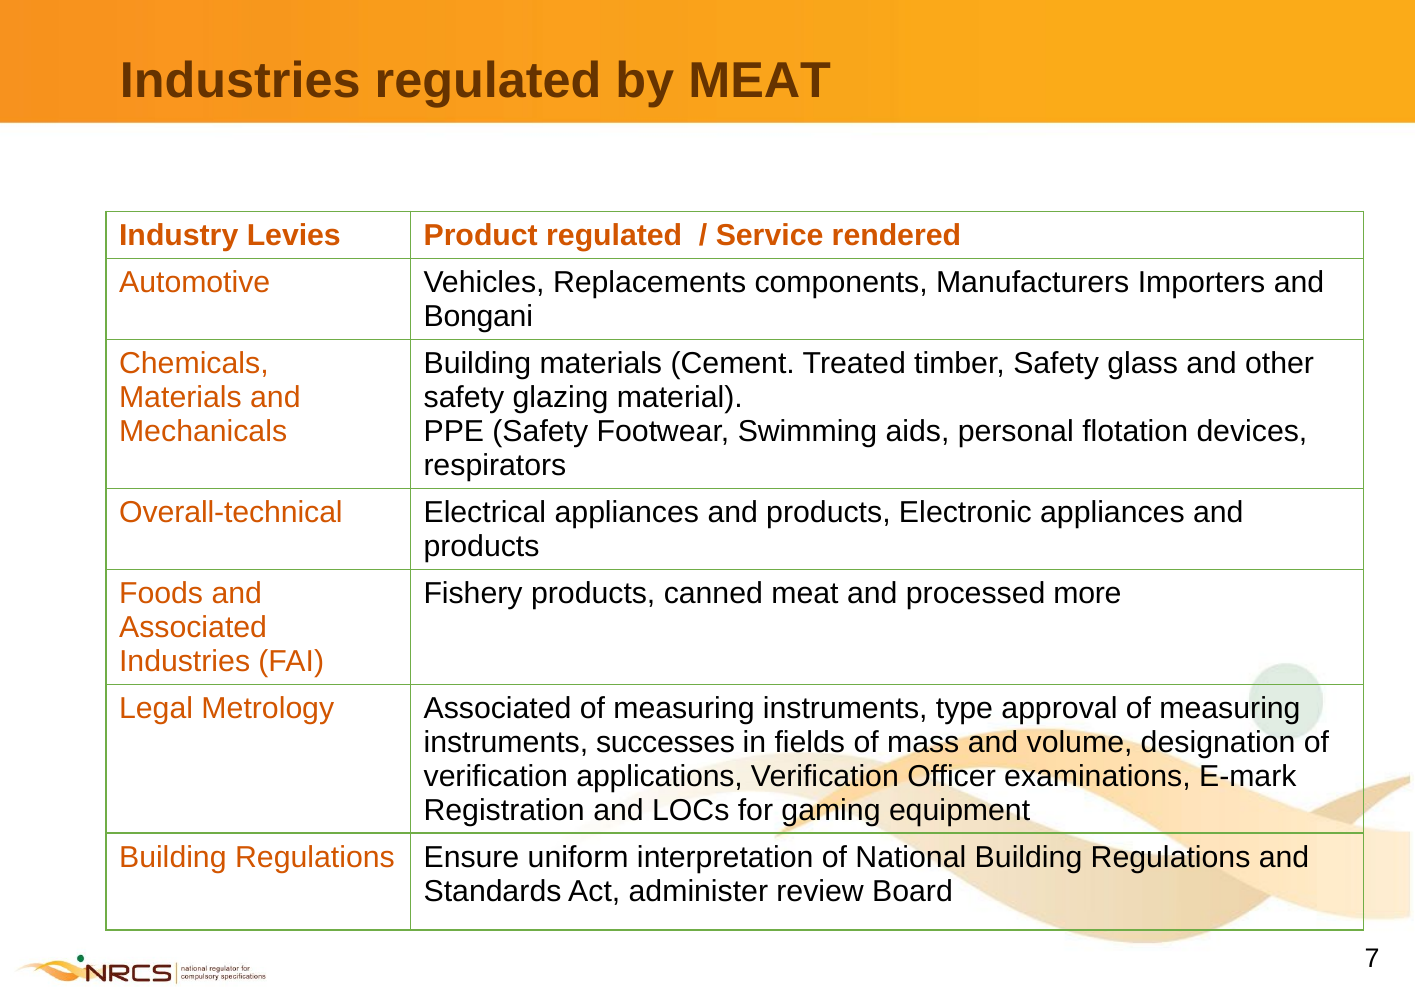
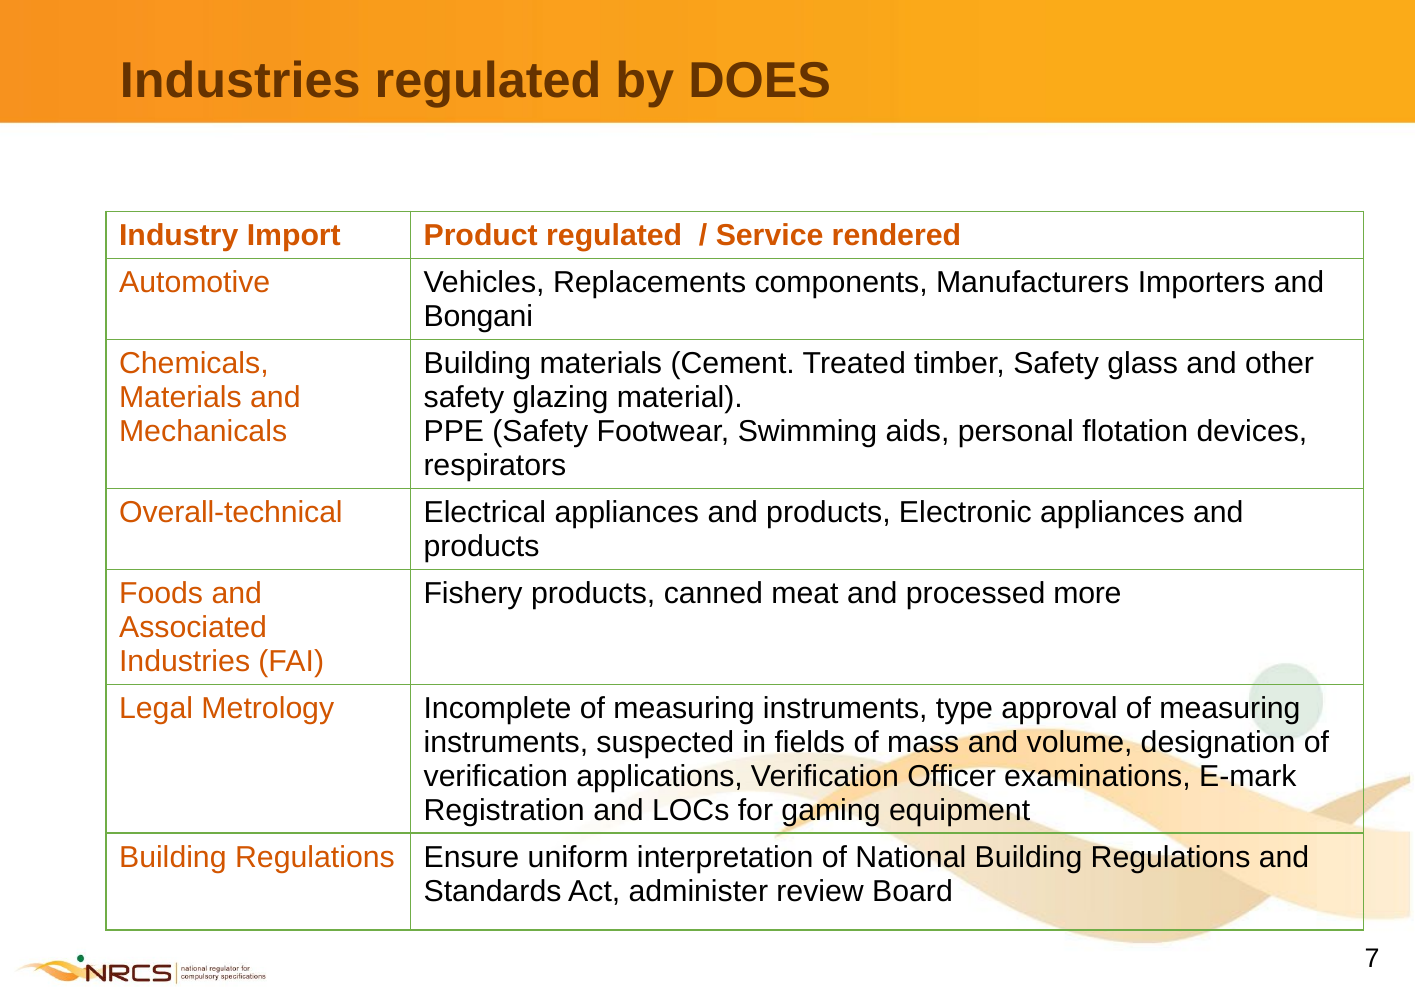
by MEAT: MEAT -> DOES (760, 81)
Levies: Levies -> Import (294, 235)
Metrology Associated: Associated -> Incomplete (498, 709)
successes: successes -> suspected (665, 742)
